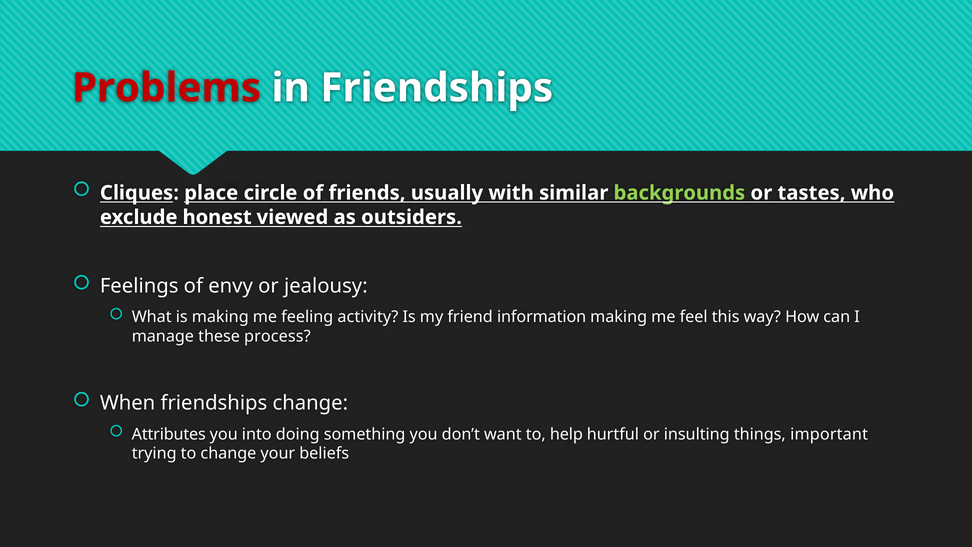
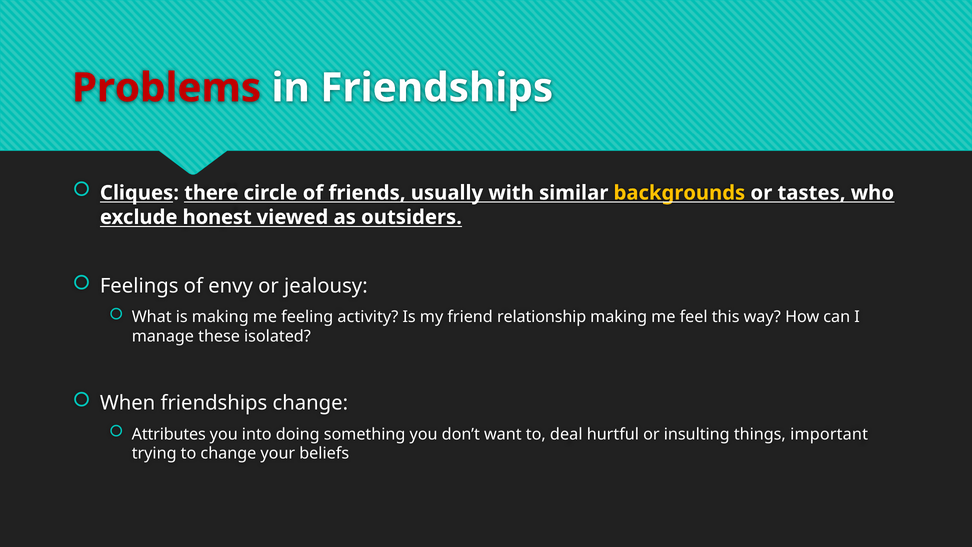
place: place -> there (211, 193)
backgrounds colour: light green -> yellow (679, 193)
information: information -> relationship (542, 317)
process: process -> isolated (277, 336)
help: help -> deal (566, 434)
